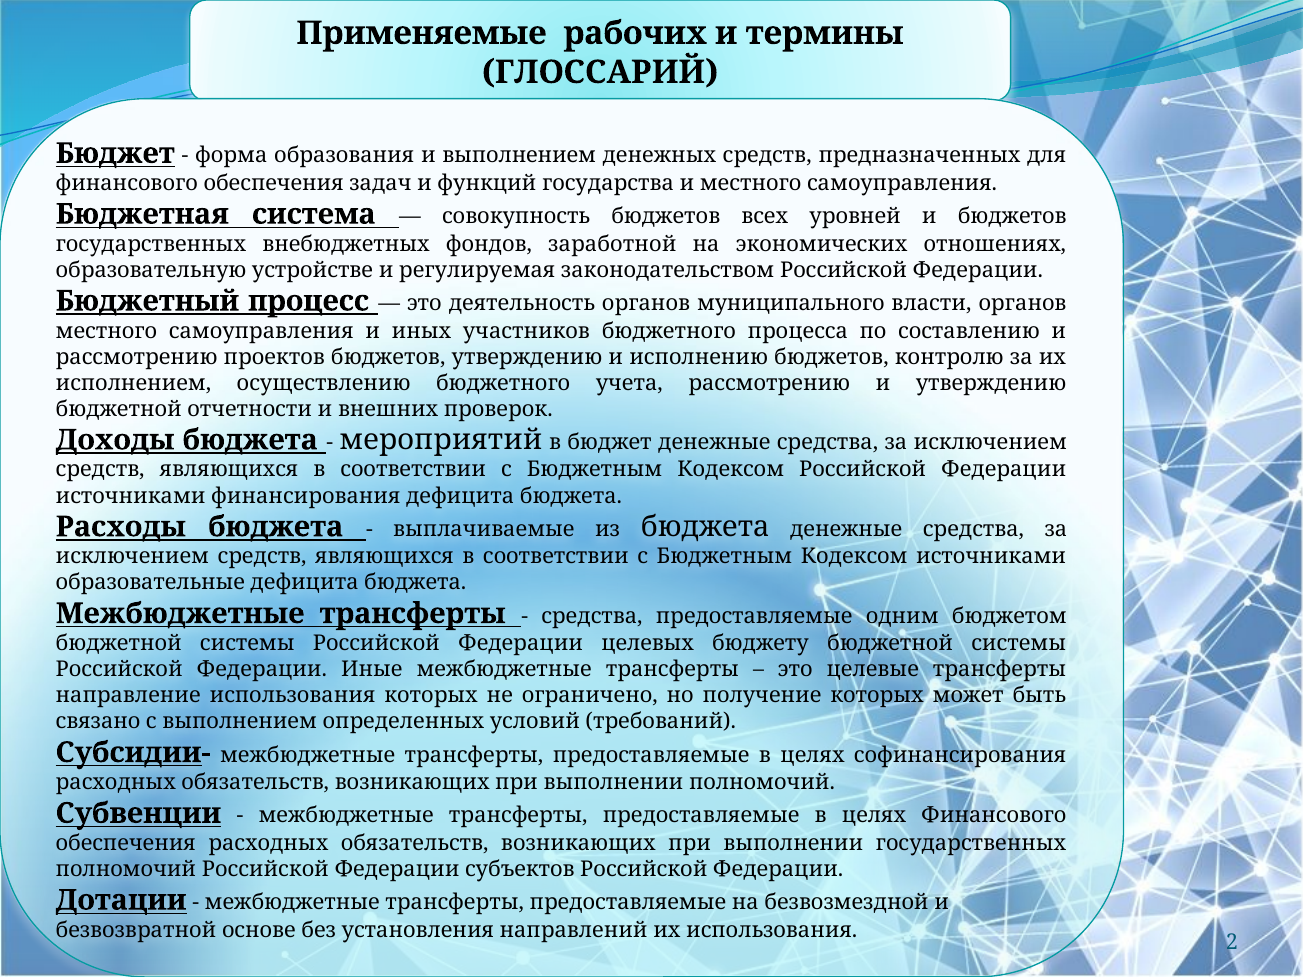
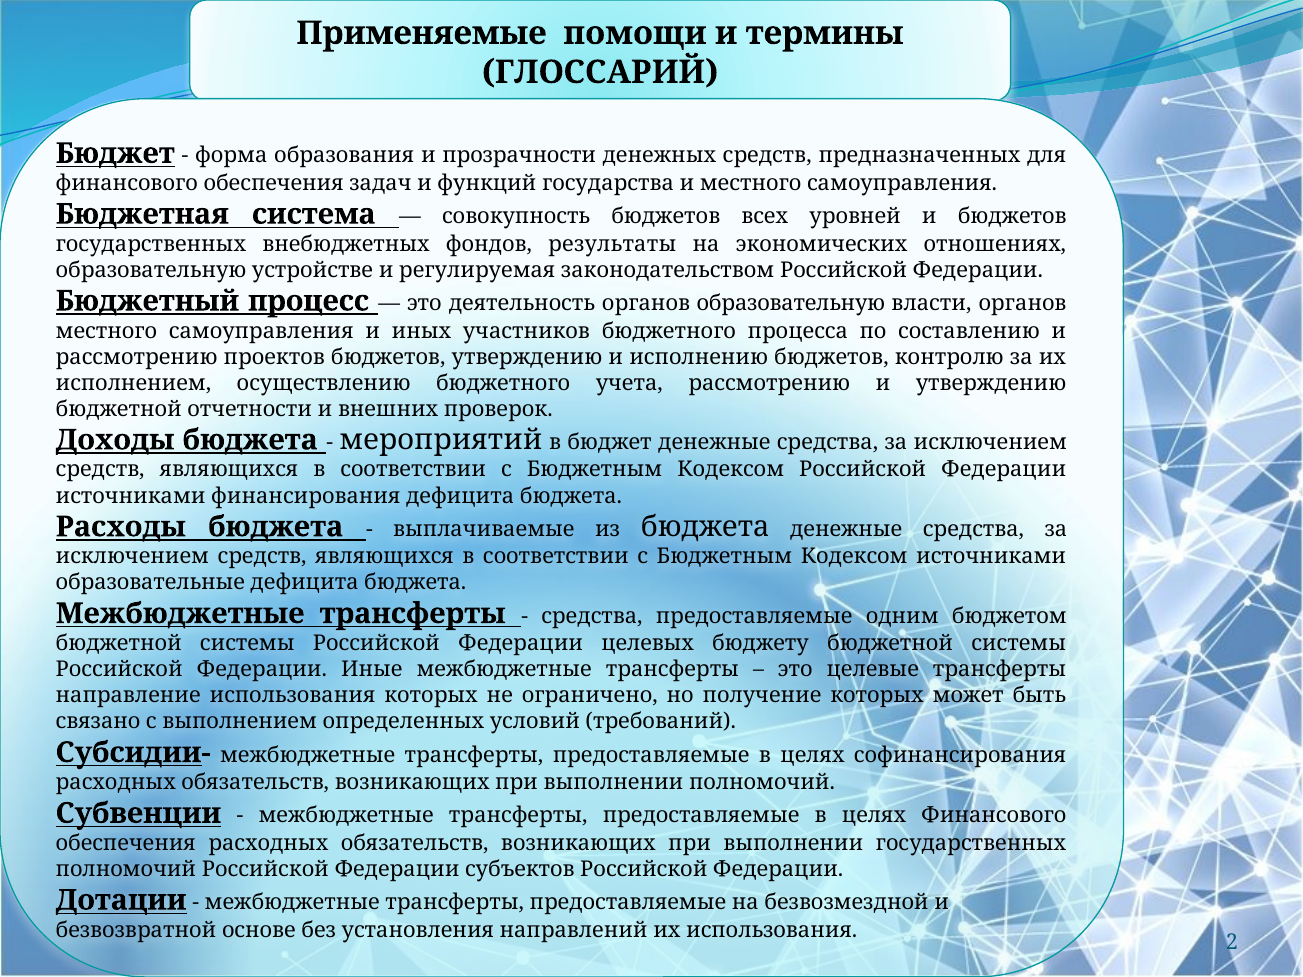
рабочих: рабочих -> помощи (635, 33)
и выполнением: выполнением -> прозрачности (519, 156)
заработной: заработной -> результаты (612, 244)
органов муниципального: муниципального -> образовательную (791, 303)
